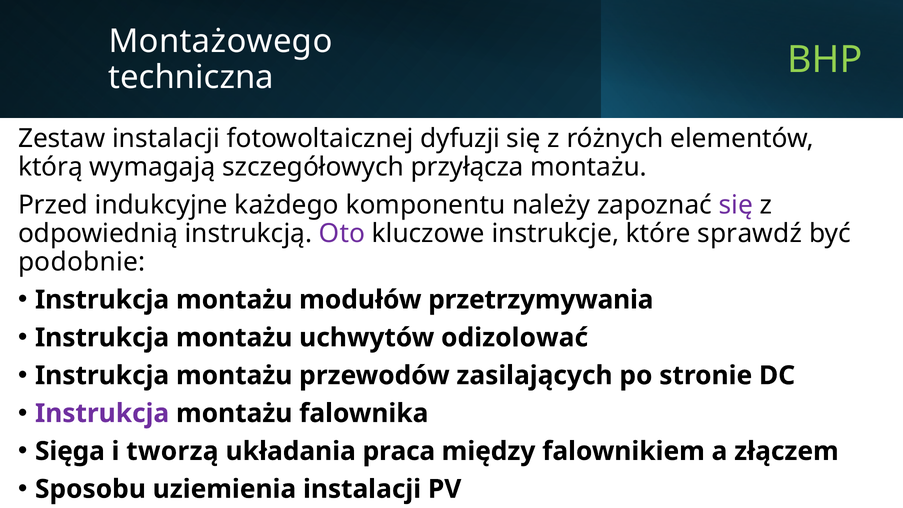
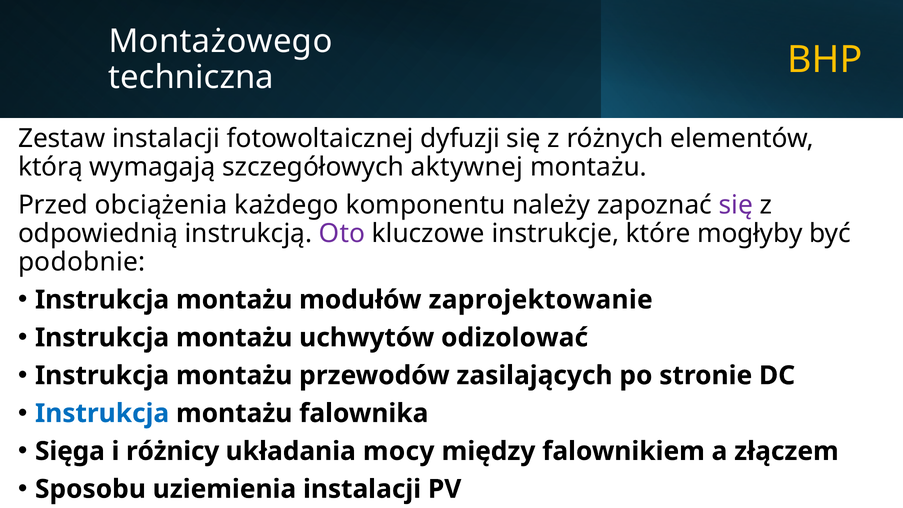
BHP colour: light green -> yellow (825, 60)
przyłącza: przyłącza -> aktywnej (467, 167)
indukcyjne: indukcyjne -> obciążenia (161, 205)
sprawdź: sprawdź -> mogłyby (750, 233)
przetrzymywania: przetrzymywania -> zaprojektowanie (541, 300)
Instrukcja colour: purple -> blue (102, 413)
tworzą: tworzą -> różnicy (173, 451)
praca: praca -> mocy (399, 451)
